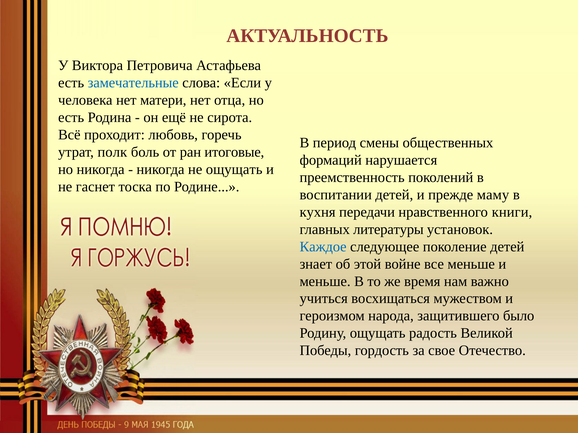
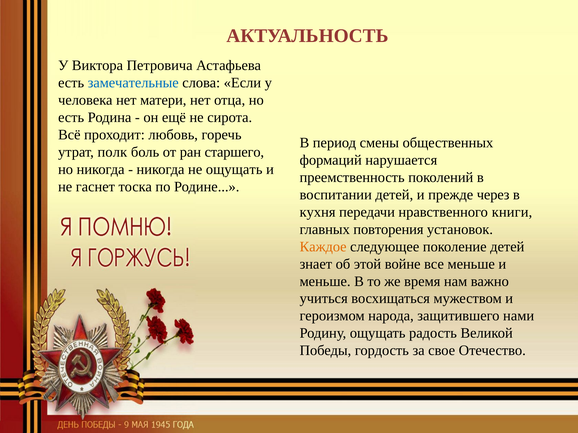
итоговые: итоговые -> старшего (234, 152)
маму: маму -> через (493, 195)
литературы: литературы -> повторения (388, 230)
Каждое colour: blue -> orange (323, 247)
было: было -> нами (519, 316)
